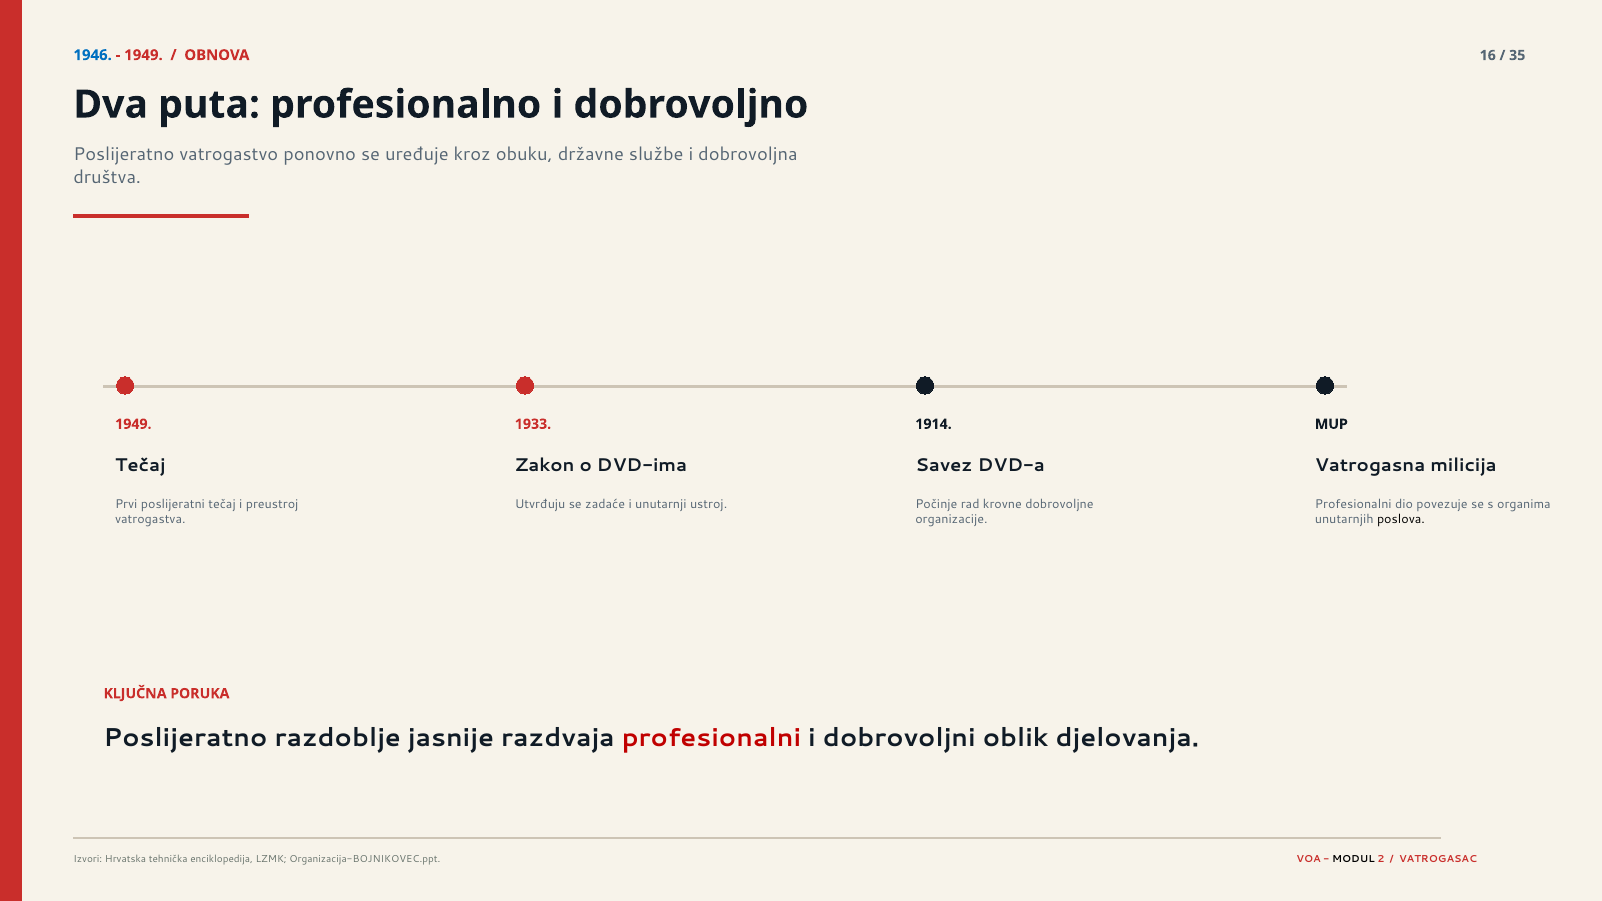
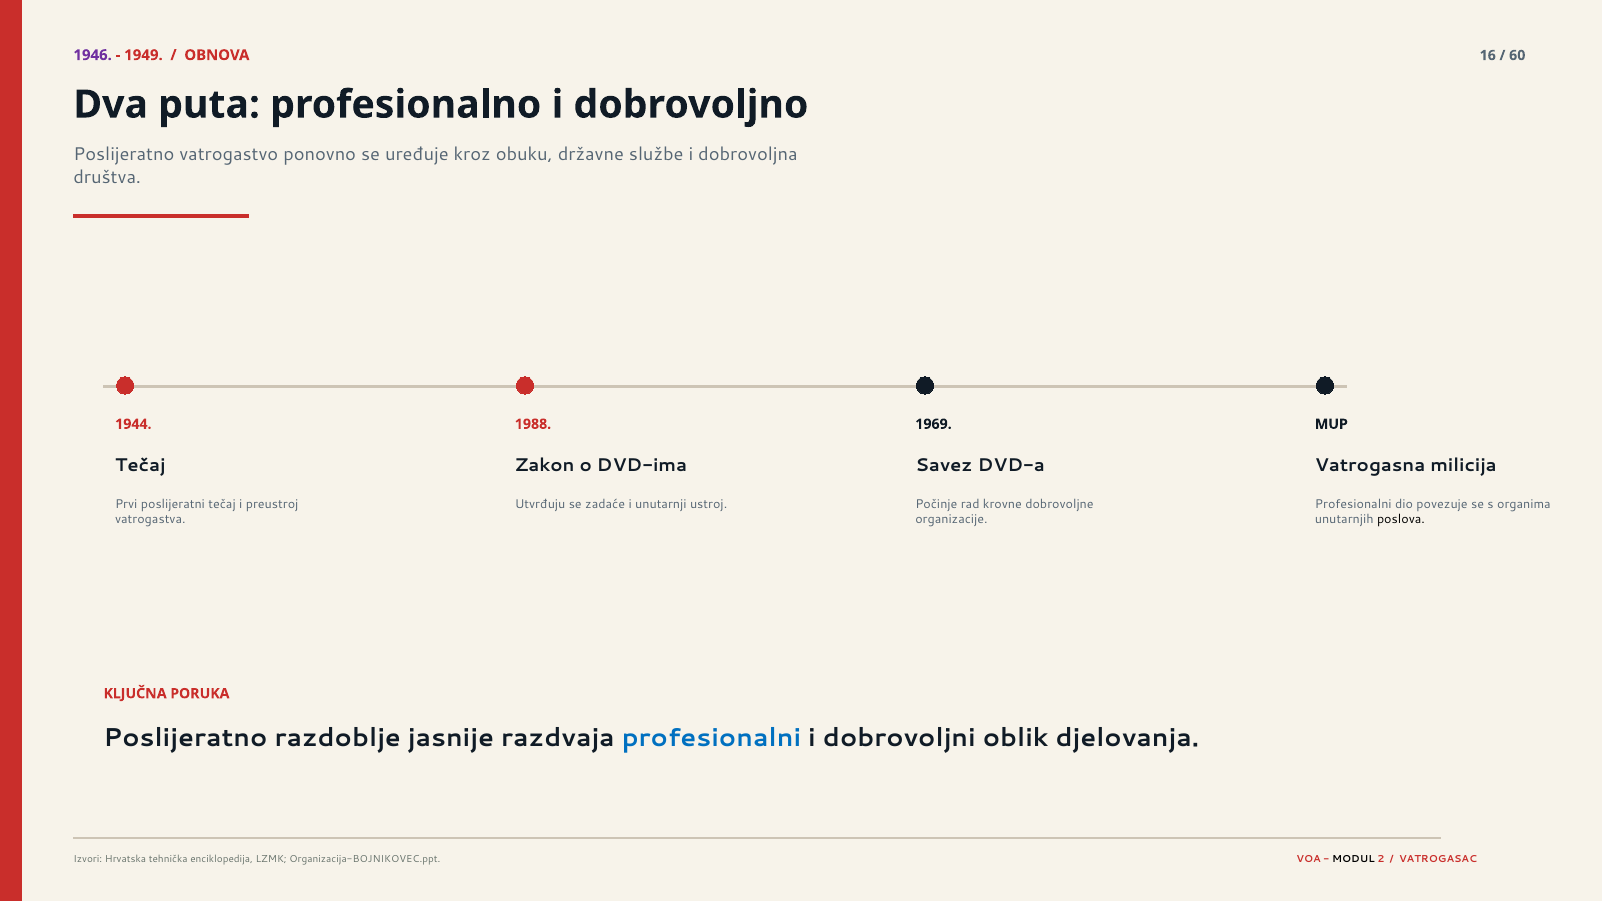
1946 colour: blue -> purple (93, 55)
35: 35 -> 60 (1517, 55)
1949: 1949 -> 1944 (133, 424)
1933: 1933 -> 1988 (533, 424)
1914: 1914 -> 1969 (934, 424)
profesionalni colour: red -> blue (711, 738)
